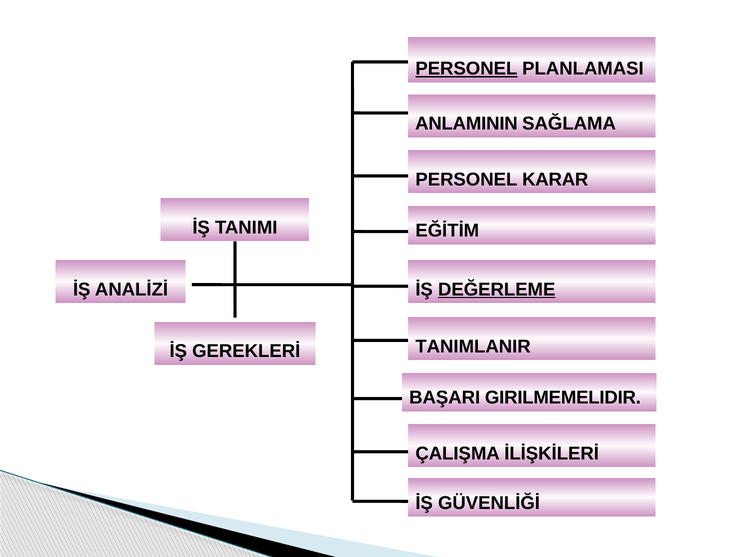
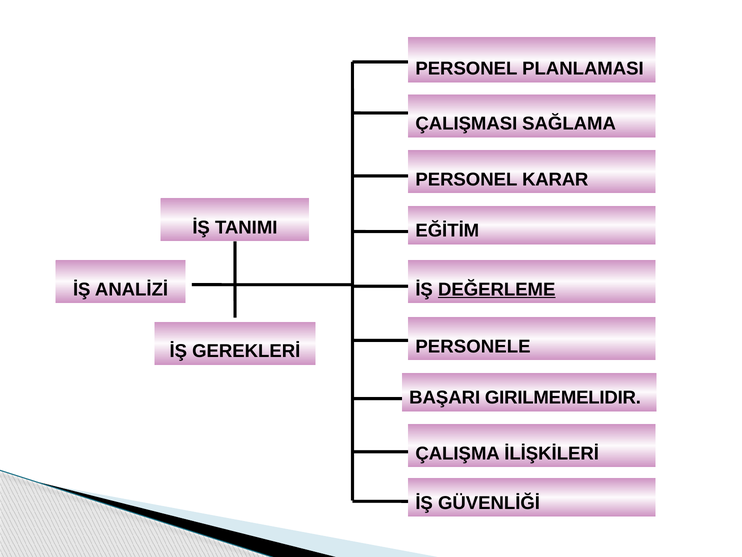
PERSONEL underline: present -> none (466, 69)
ANLAMININ: ANLAMININ -> ÇALIŞMASI (466, 124)
TANIMLANIR: TANIMLANIR -> PERSONELE (473, 346)
